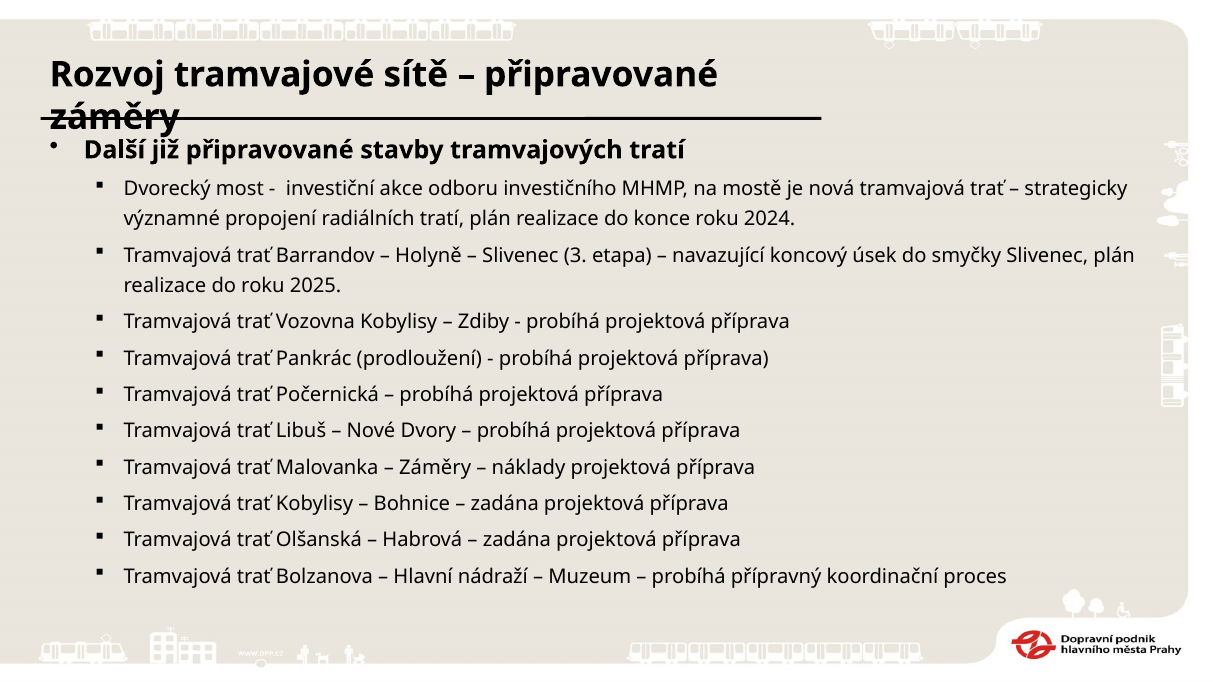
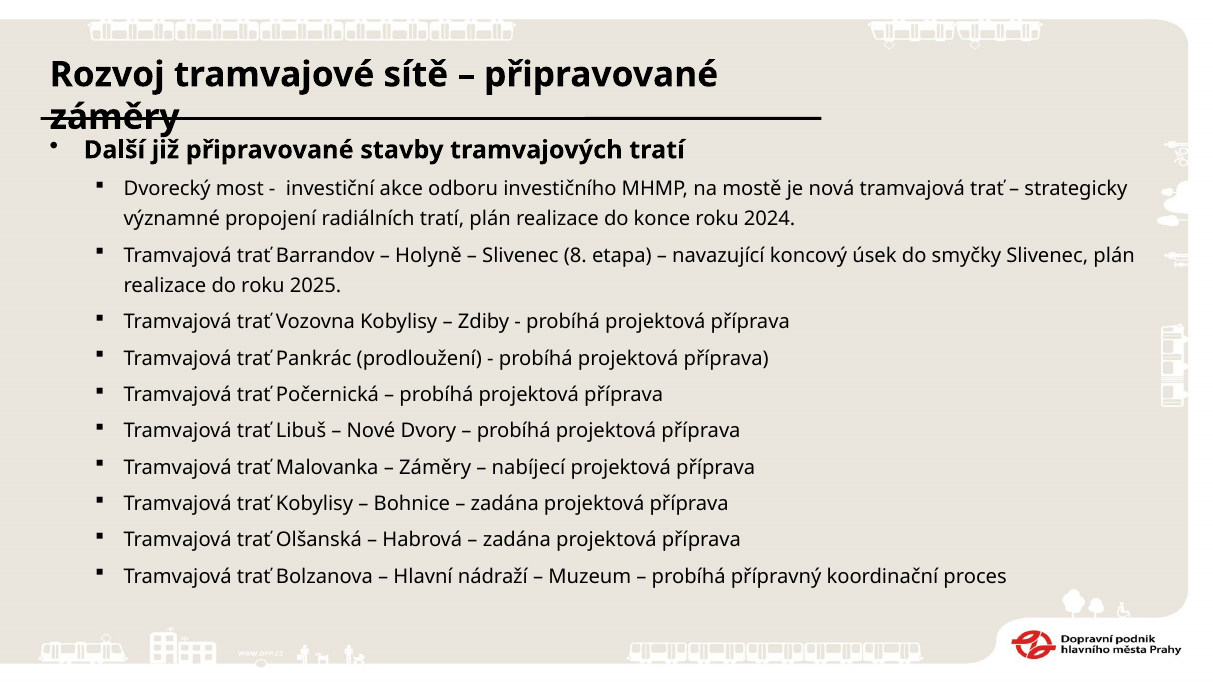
3: 3 -> 8 (575, 256)
náklady: náklady -> nabíjecí (528, 468)
